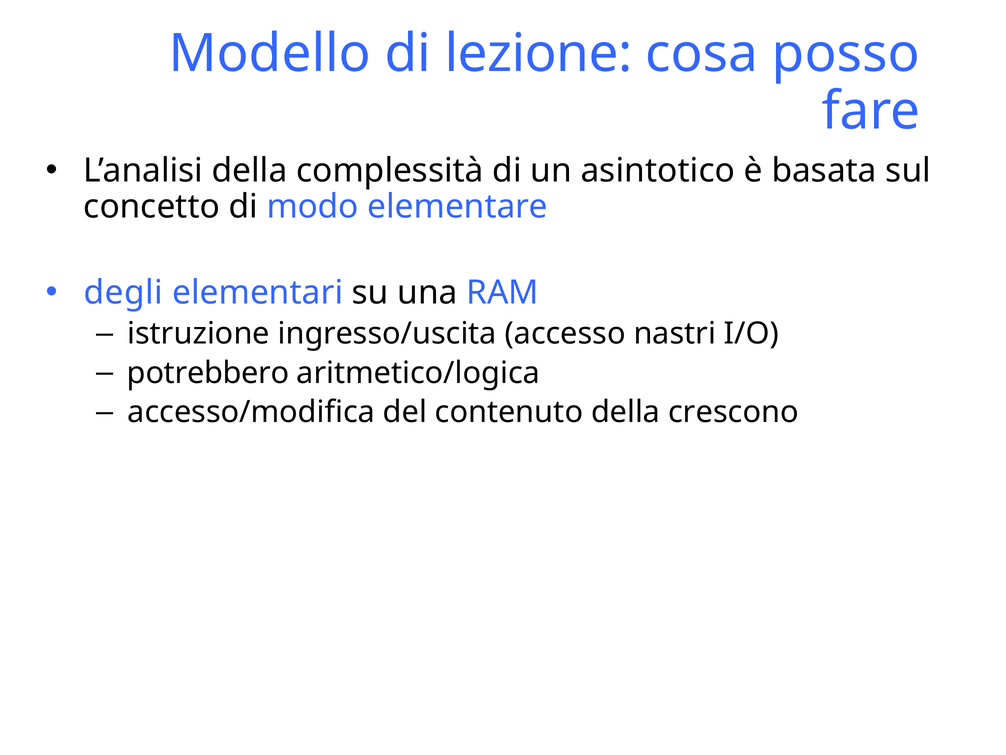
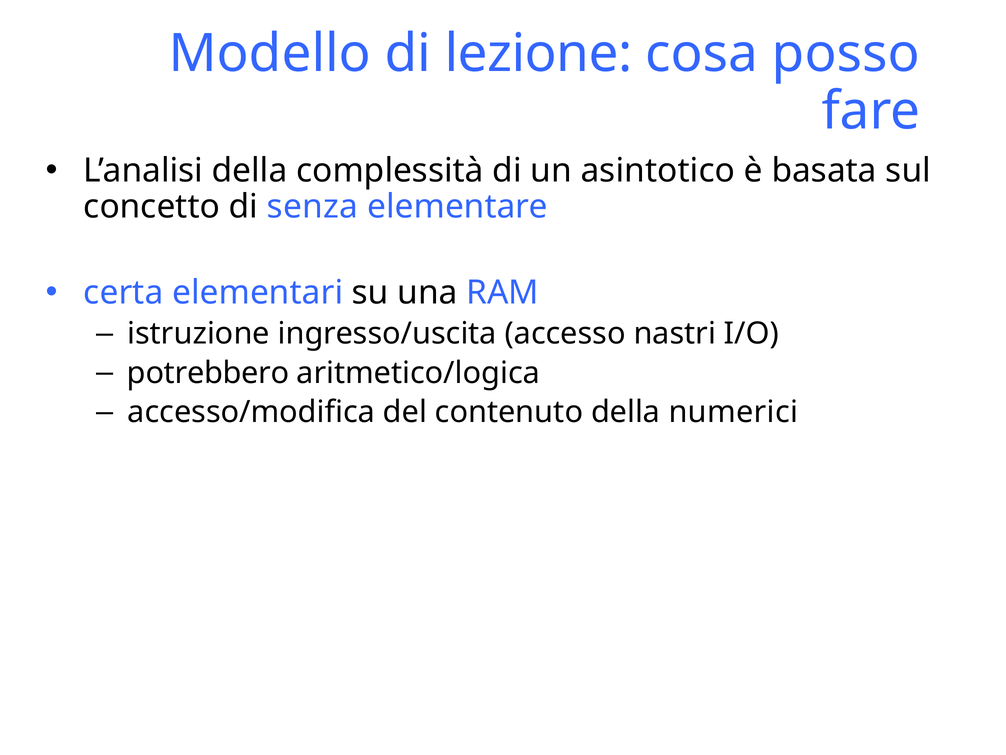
modo: modo -> senza (312, 207)
degli: degli -> certa (123, 293)
crescono: crescono -> numerici (733, 412)
